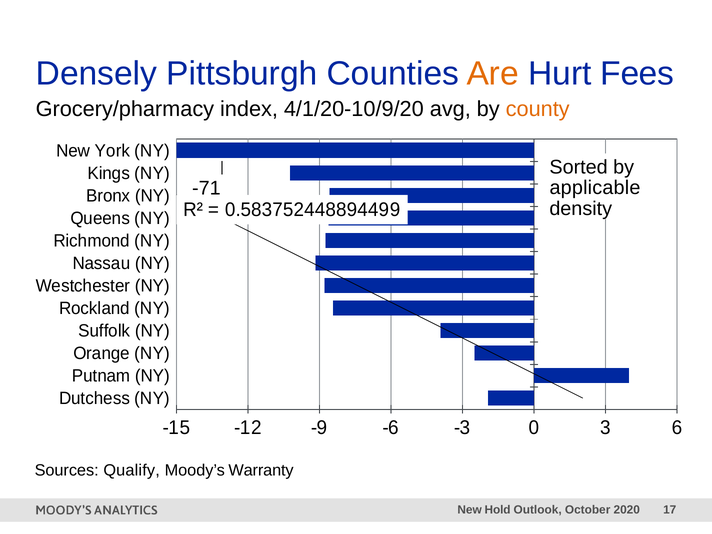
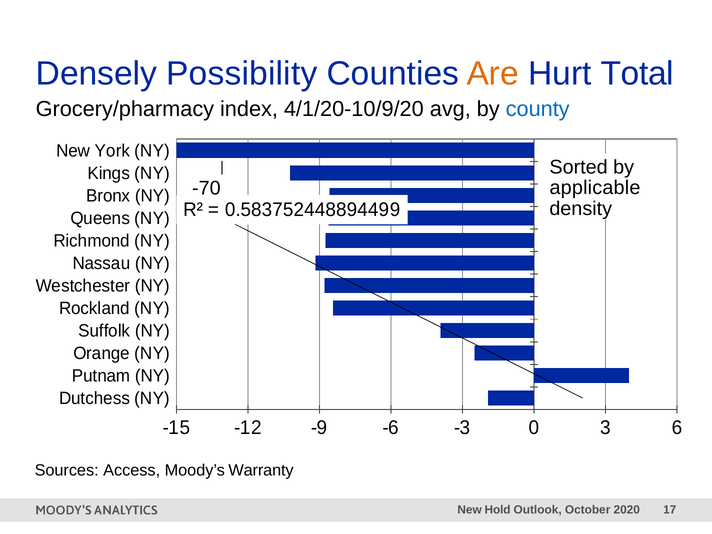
Pittsburgh: Pittsburgh -> Possibility (242, 74)
Fees: Fees -> Total (637, 74)
county colour: orange -> blue (538, 109)
-71: -71 -> -70 (206, 188)
Qualify: Qualify -> Access (132, 470)
